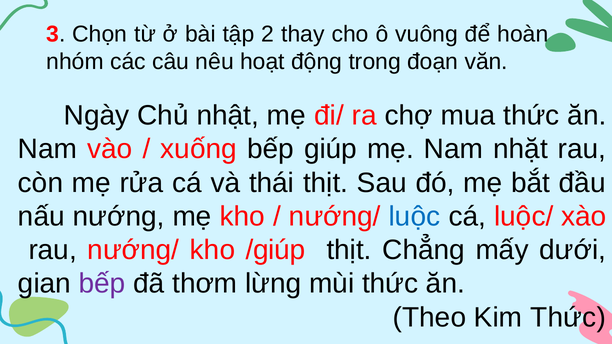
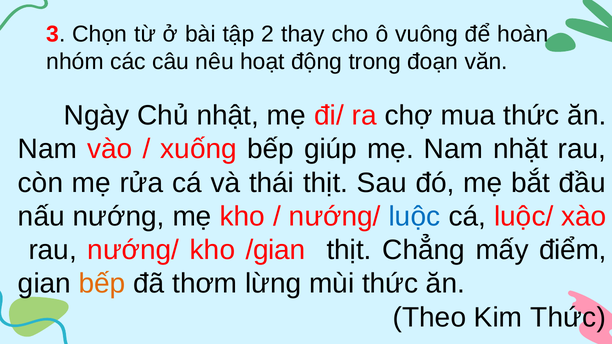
/giúp: /giúp -> /gian (275, 250)
dưới: dưới -> điểm (573, 250)
bếp colour: purple -> orange (102, 284)
